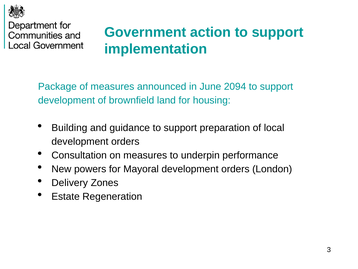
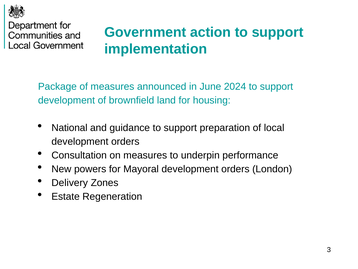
2094: 2094 -> 2024 (235, 86)
Building: Building -> National (69, 128)
